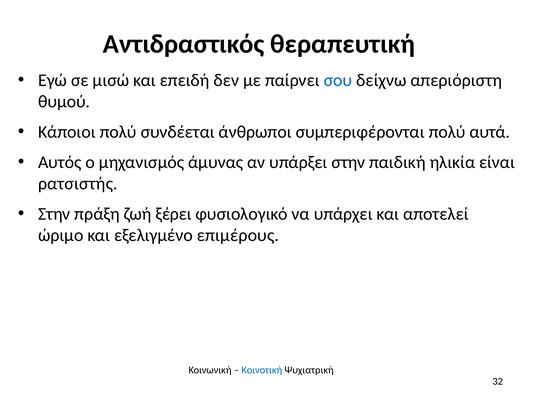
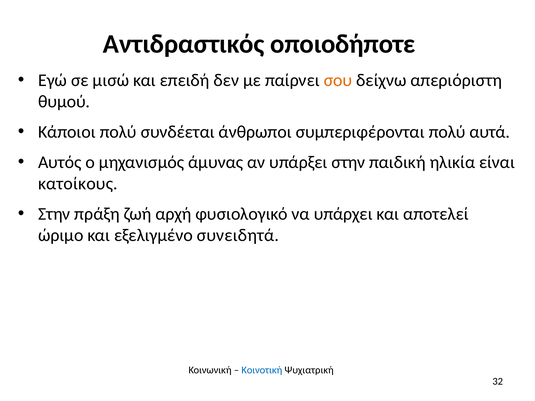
θεραπευτική: θεραπευτική -> οποιοδήποτε (343, 44)
σου colour: blue -> orange (338, 80)
ρατσιστής: ρατσιστής -> κατοίκους (78, 184)
ξέρει: ξέρει -> αρχή (174, 214)
επιμέρους: επιμέρους -> συνειδητά (238, 236)
